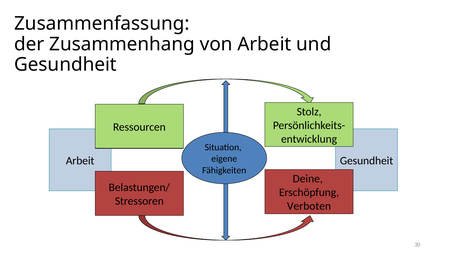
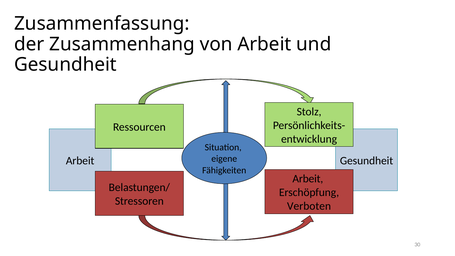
Deine: Deine -> Arbeit (308, 179)
